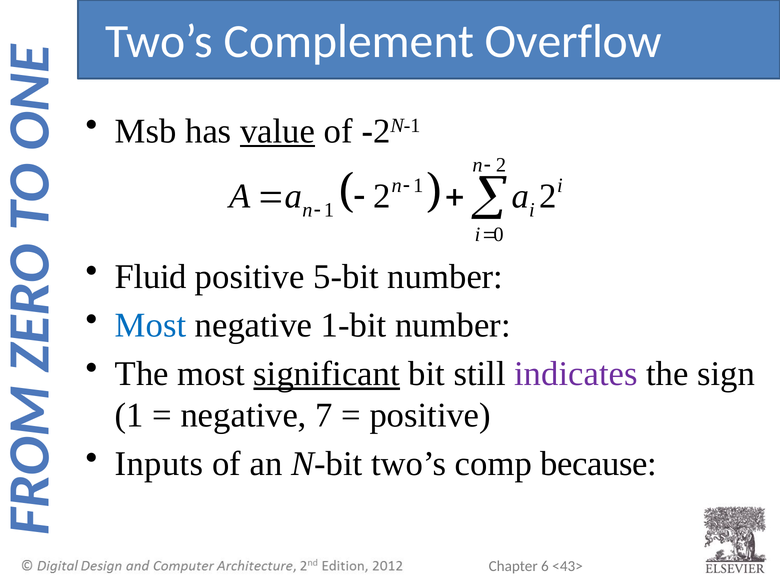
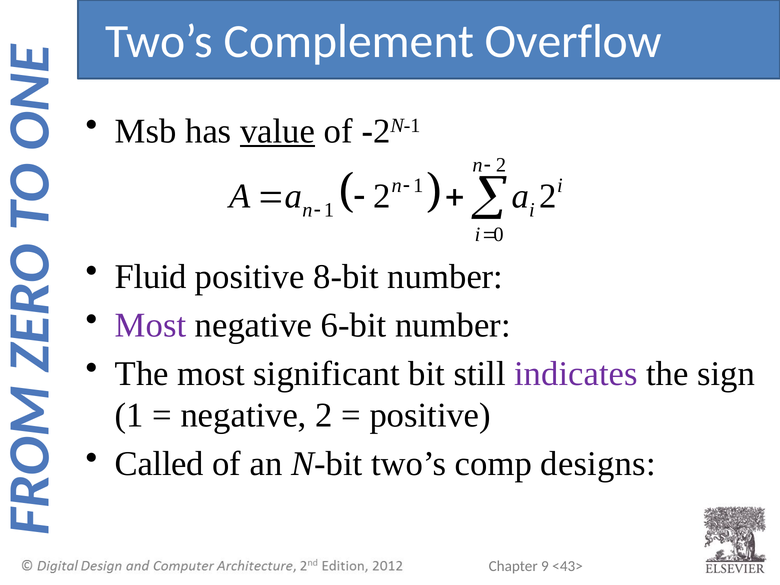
5-bit: 5-bit -> 8-bit (346, 277)
Most colour: blue -> purple (151, 325)
1-bit: 1-bit -> 6-bit (354, 325)
significant underline: present -> none (327, 374)
negative 7: 7 -> 2 (324, 415)
Inputs: Inputs -> Called (159, 464)
because: because -> designs (598, 464)
6: 6 -> 9 (545, 566)
